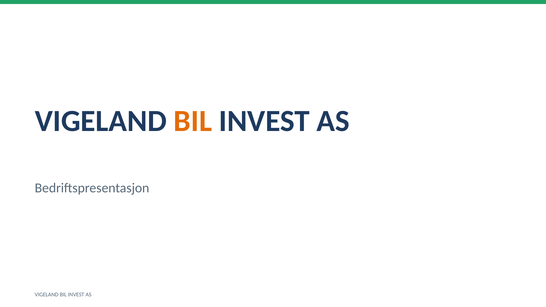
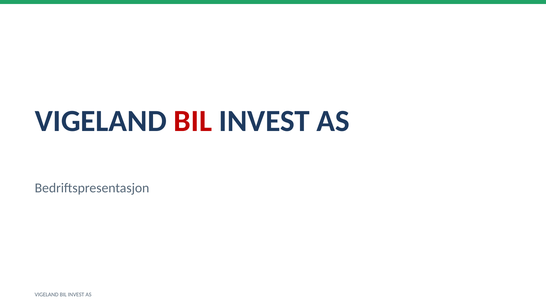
BIL colour: orange -> red (193, 121)
